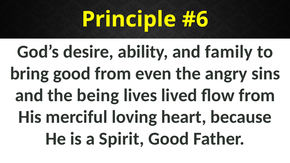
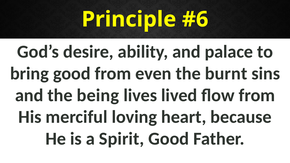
family: family -> palace (229, 52)
angry: angry -> burnt (226, 74)
